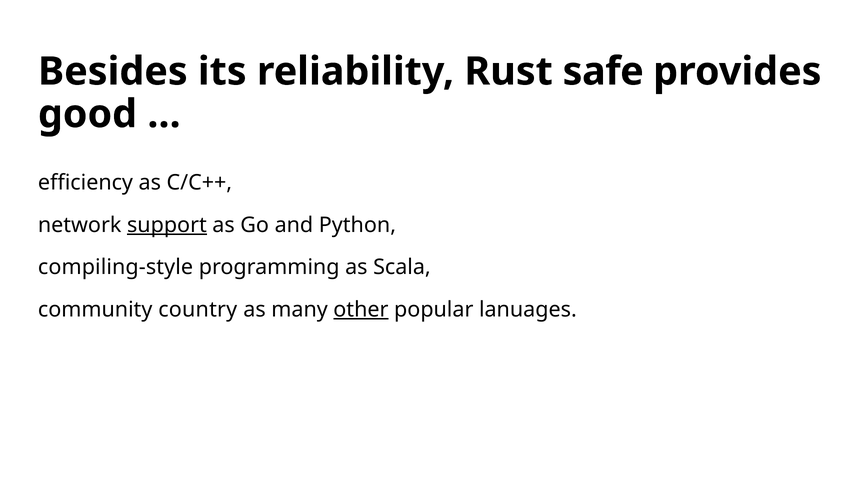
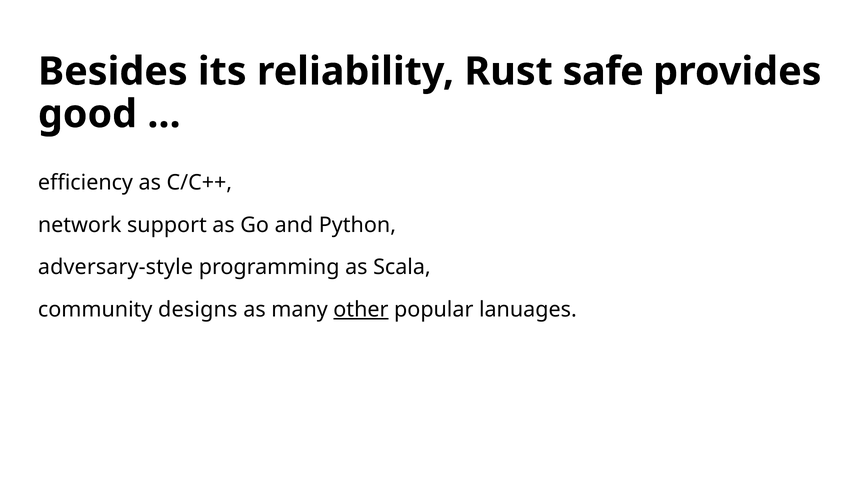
support underline: present -> none (167, 225)
compiling-style: compiling-style -> adversary-style (115, 267)
country: country -> designs (198, 310)
